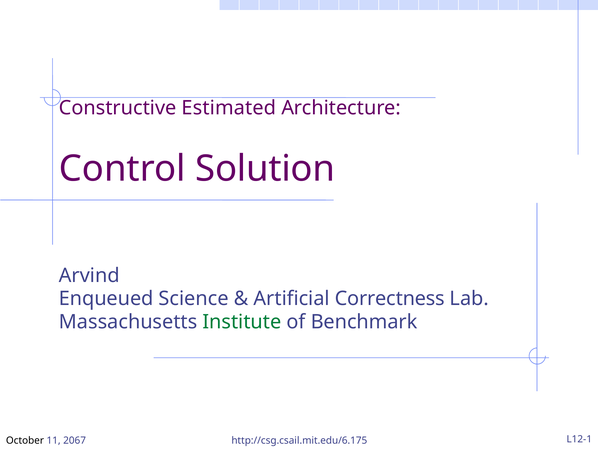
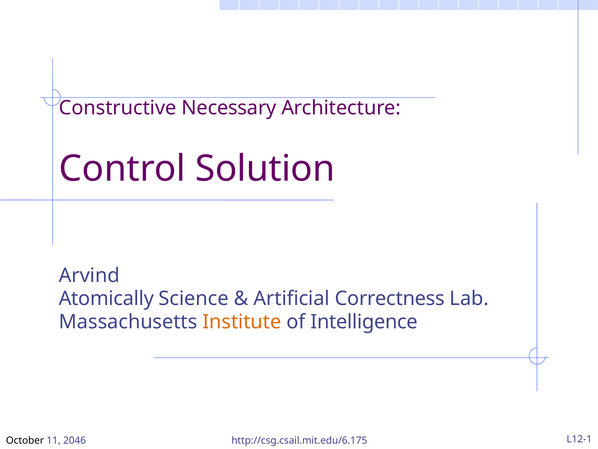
Estimated: Estimated -> Necessary (229, 108)
Enqueued: Enqueued -> Atomically (106, 298)
Institute colour: green -> orange (242, 321)
Benchmark: Benchmark -> Intelligence (364, 321)
2067: 2067 -> 2046 (75, 440)
